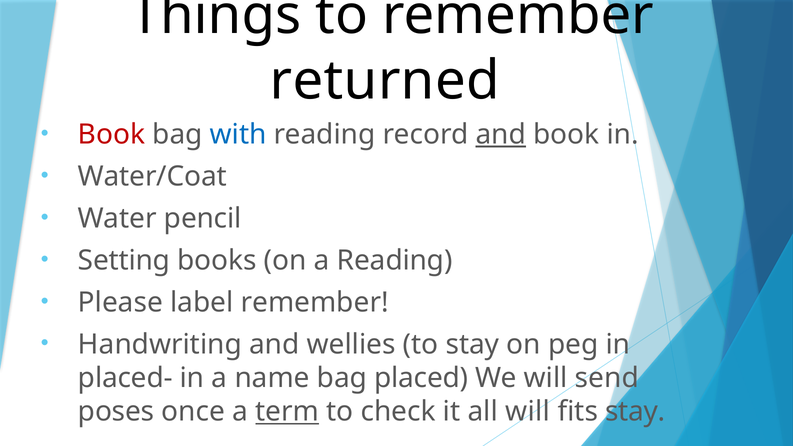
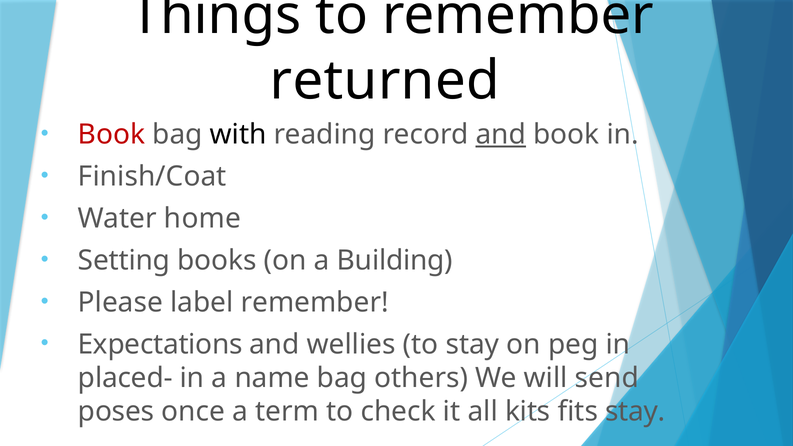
with colour: blue -> black (238, 135)
Water/Coat: Water/Coat -> Finish/Coat (152, 176)
pencil: pencil -> home (203, 218)
a Reading: Reading -> Building (395, 260)
Handwriting: Handwriting -> Expectations (160, 344)
placed: placed -> others (421, 378)
term underline: present -> none (287, 412)
all will: will -> kits (528, 412)
